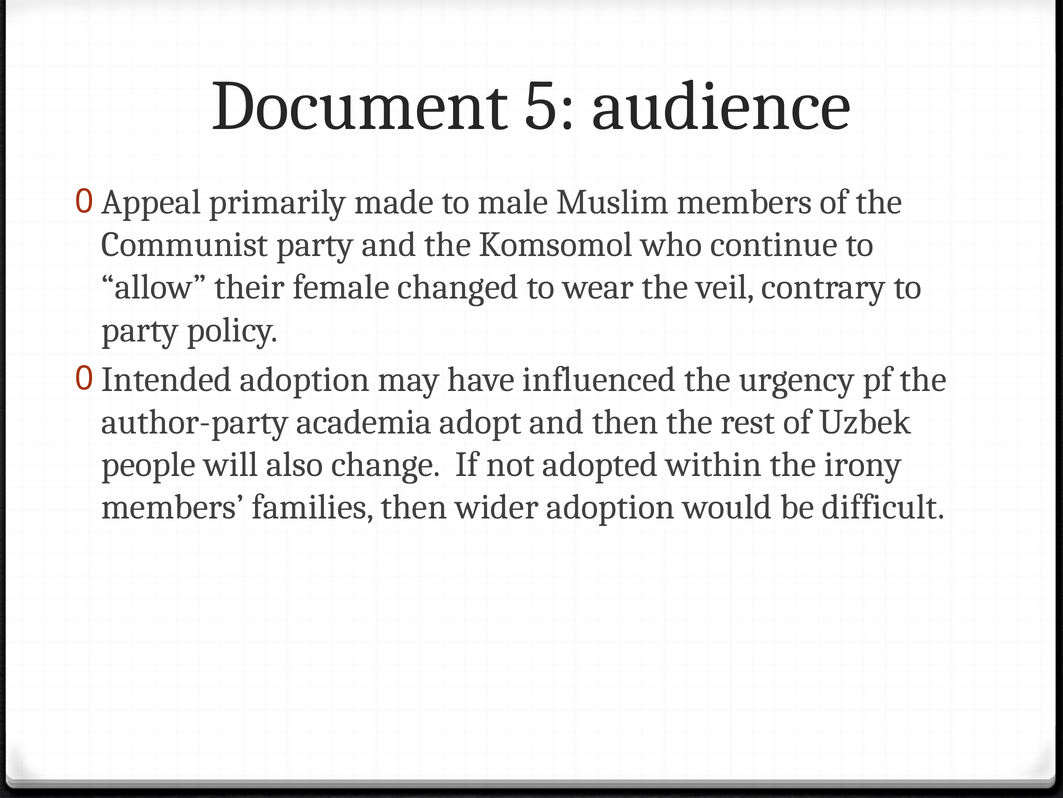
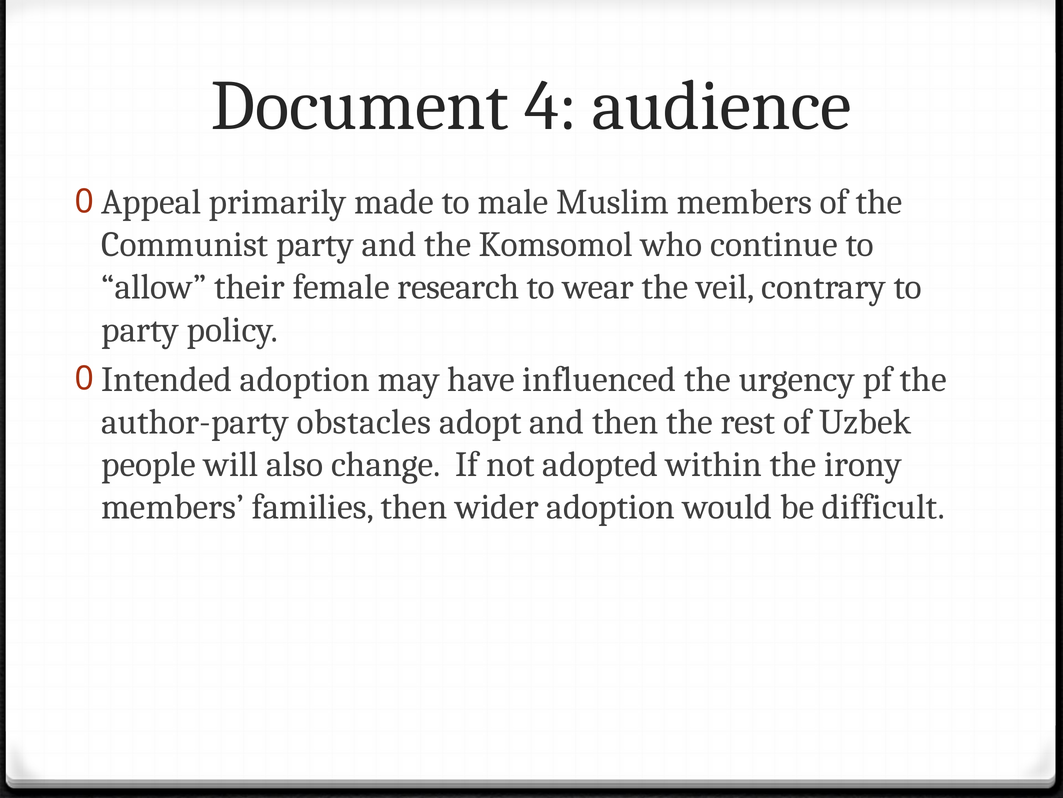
5: 5 -> 4 (551, 106)
changed: changed -> research (458, 287)
academia: academia -> obstacles (364, 422)
